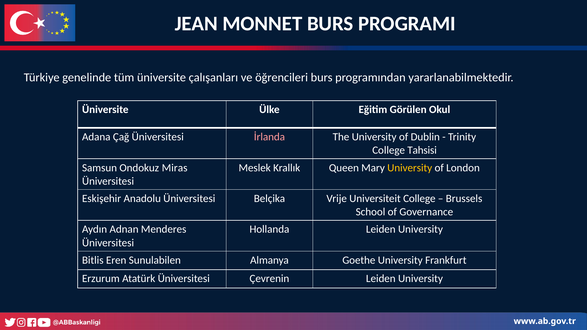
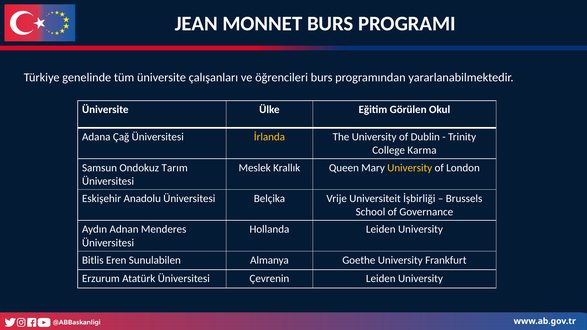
İrlanda colour: pink -> yellow (269, 137)
Tahsisi: Tahsisi -> Karma (422, 150)
Miras: Miras -> Tarım (175, 168)
Universiteit College: College -> İşbirliği (419, 199)
